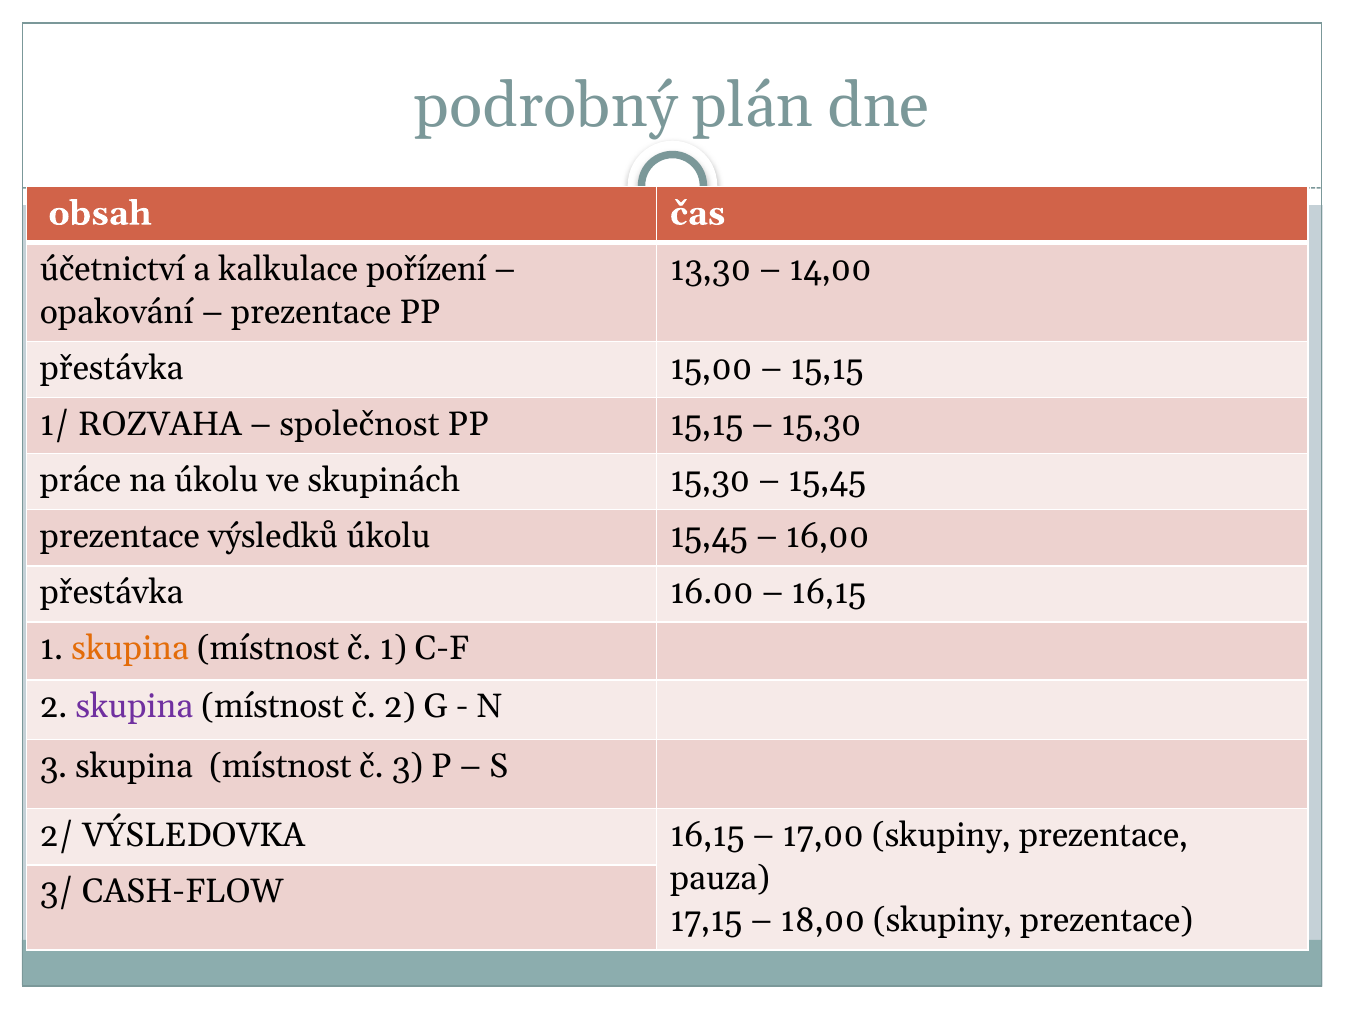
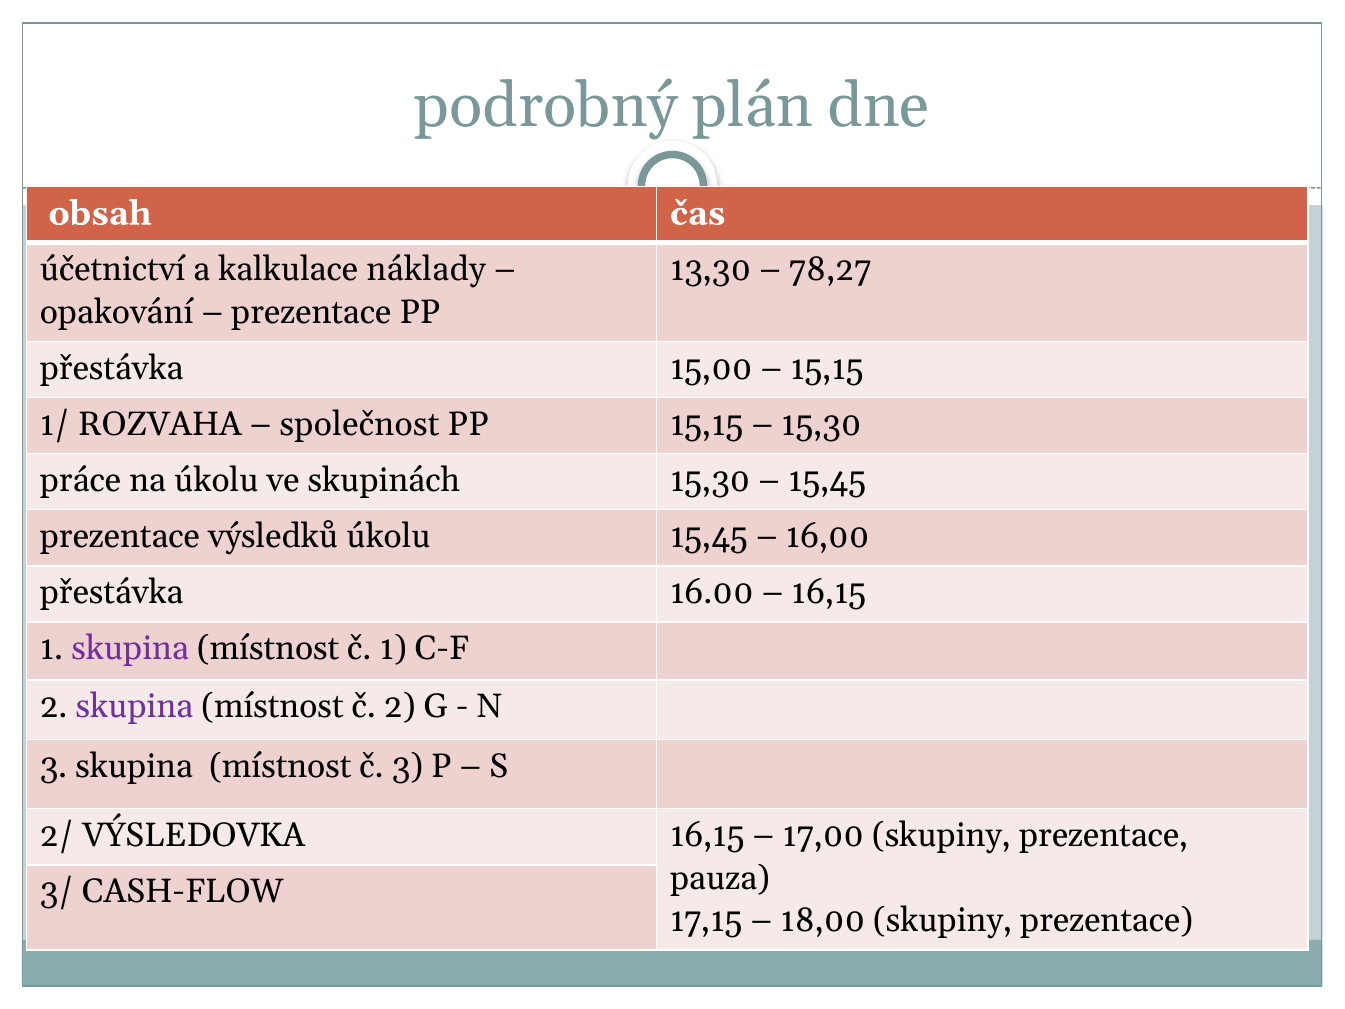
pořízení: pořízení -> náklady (426, 269)
14,00: 14,00 -> 78,27 (830, 269)
skupina colour: orange -> purple (130, 648)
